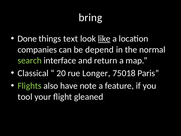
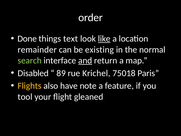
bring: bring -> order (91, 18)
companies: companies -> remainder (37, 50)
depend: depend -> existing (99, 50)
and underline: none -> present (85, 60)
Classical: Classical -> Disabled (33, 73)
20: 20 -> 89 (61, 73)
Longer: Longer -> Krichel (96, 73)
Flights colour: light green -> yellow (30, 86)
